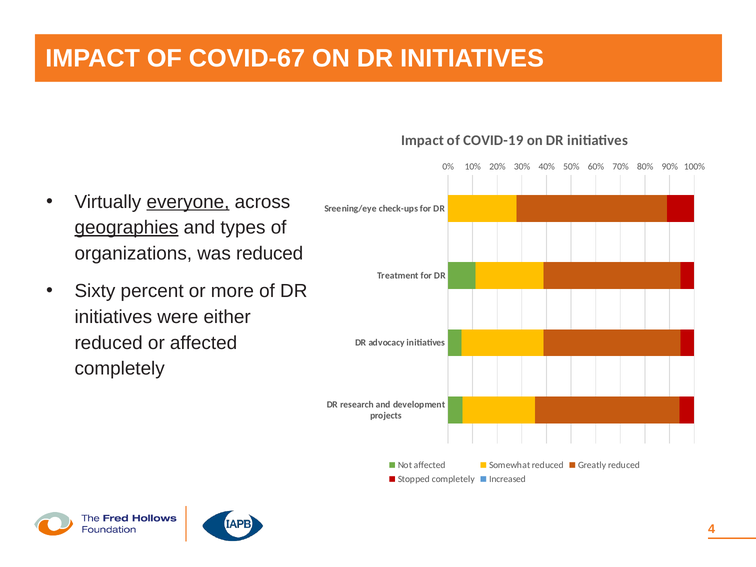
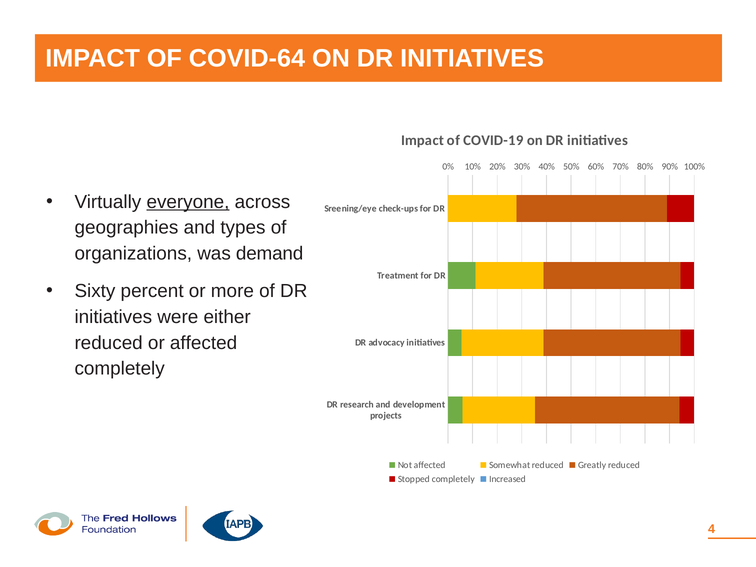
COVID-67: COVID-67 -> COVID-64 (247, 58)
geographies underline: present -> none (126, 228)
was reduced: reduced -> demand (270, 253)
